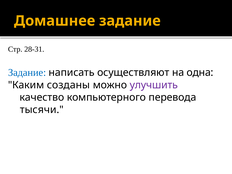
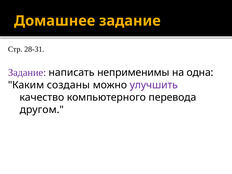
Задание colour: blue -> purple (27, 73)
осуществляют: осуществляют -> неприменимы (133, 73)
тысячи: тысячи -> другом (42, 110)
